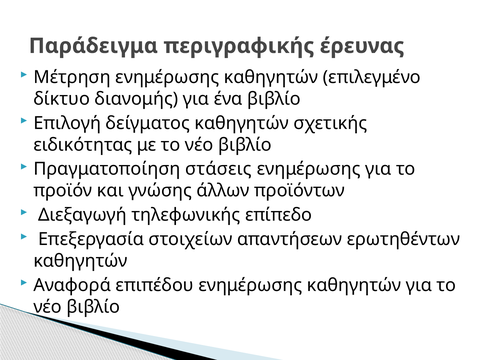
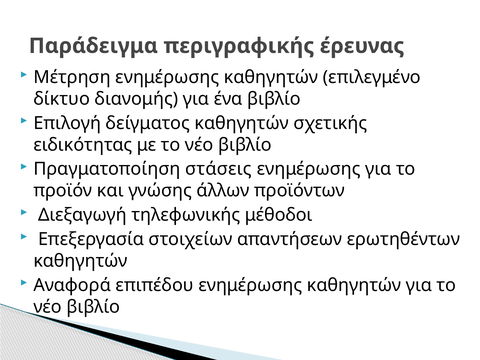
επίπεδο: επίπεδο -> μέθοδοι (279, 215)
